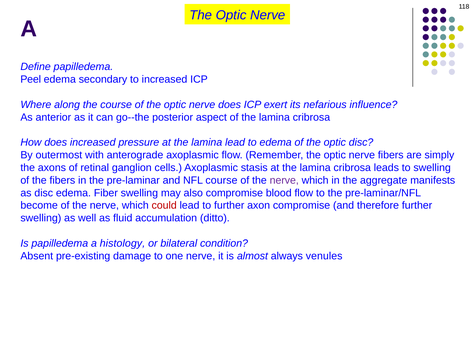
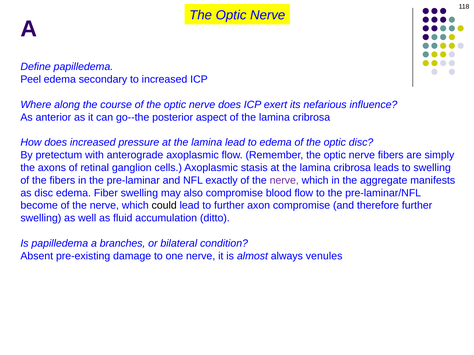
outermost: outermost -> pretectum (59, 155)
NFL course: course -> exactly (222, 181)
could colour: red -> black (164, 206)
histology: histology -> branches (123, 244)
